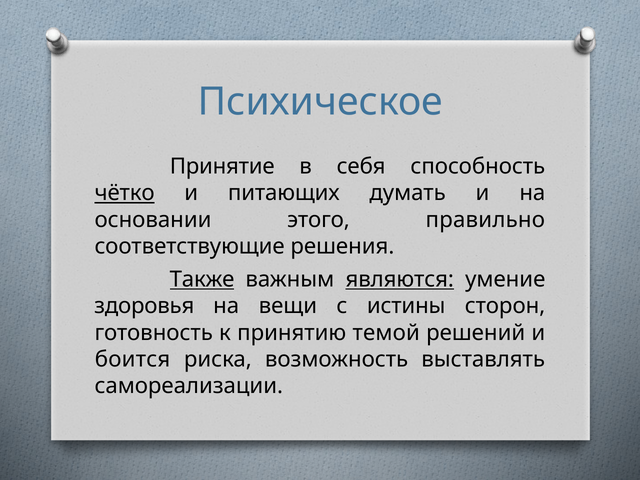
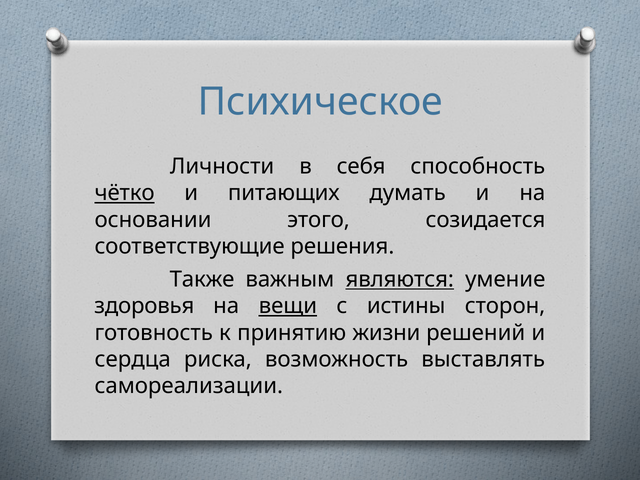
Принятие: Принятие -> Личности (222, 166)
правильно: правильно -> созидается (486, 220)
Также underline: present -> none (202, 279)
вещи underline: none -> present (288, 306)
темой: темой -> жизни (386, 333)
боится: боится -> сердца (133, 359)
